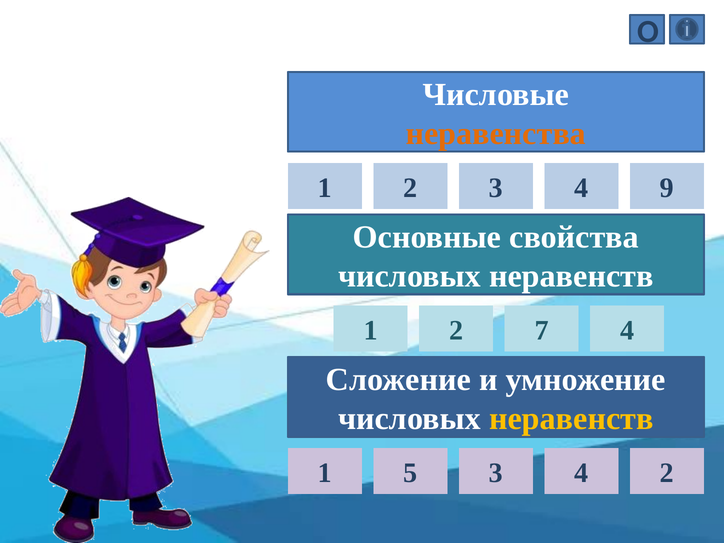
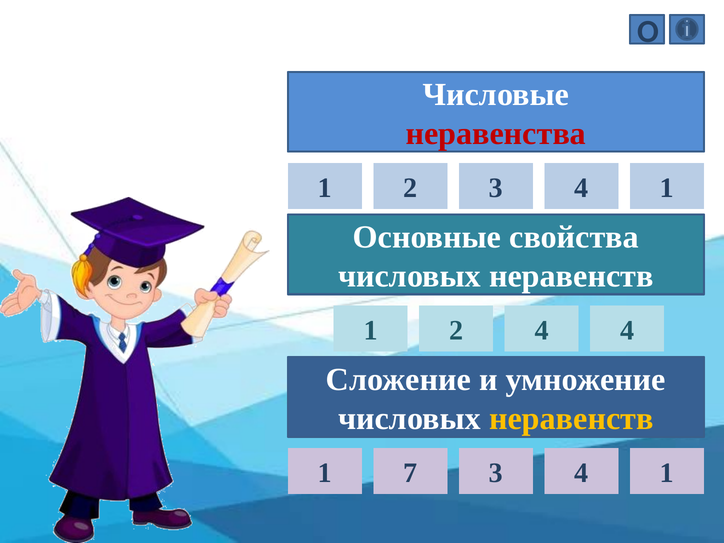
неравенства colour: orange -> red (496, 133)
2 3 4 9: 9 -> 1 (667, 188)
2 7: 7 -> 4 (542, 330)
5: 5 -> 7 (410, 473)
2: 2 -> 1 (667, 473)
